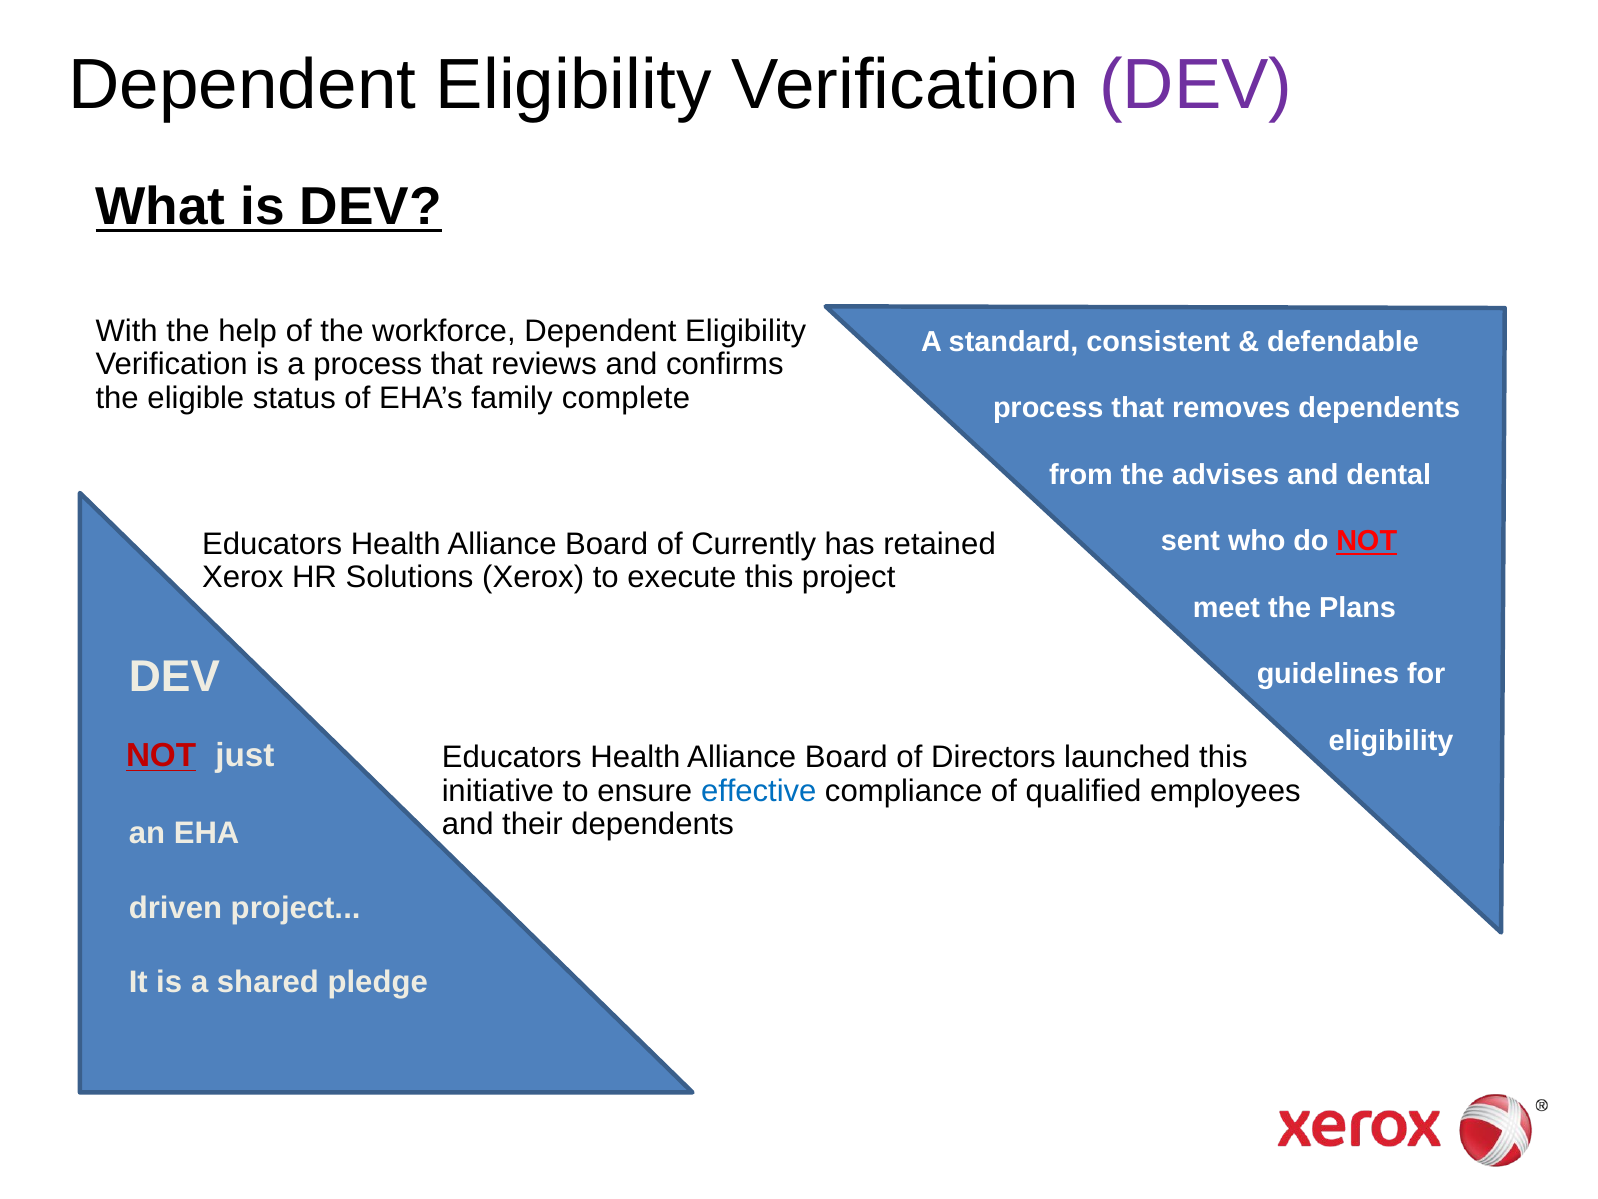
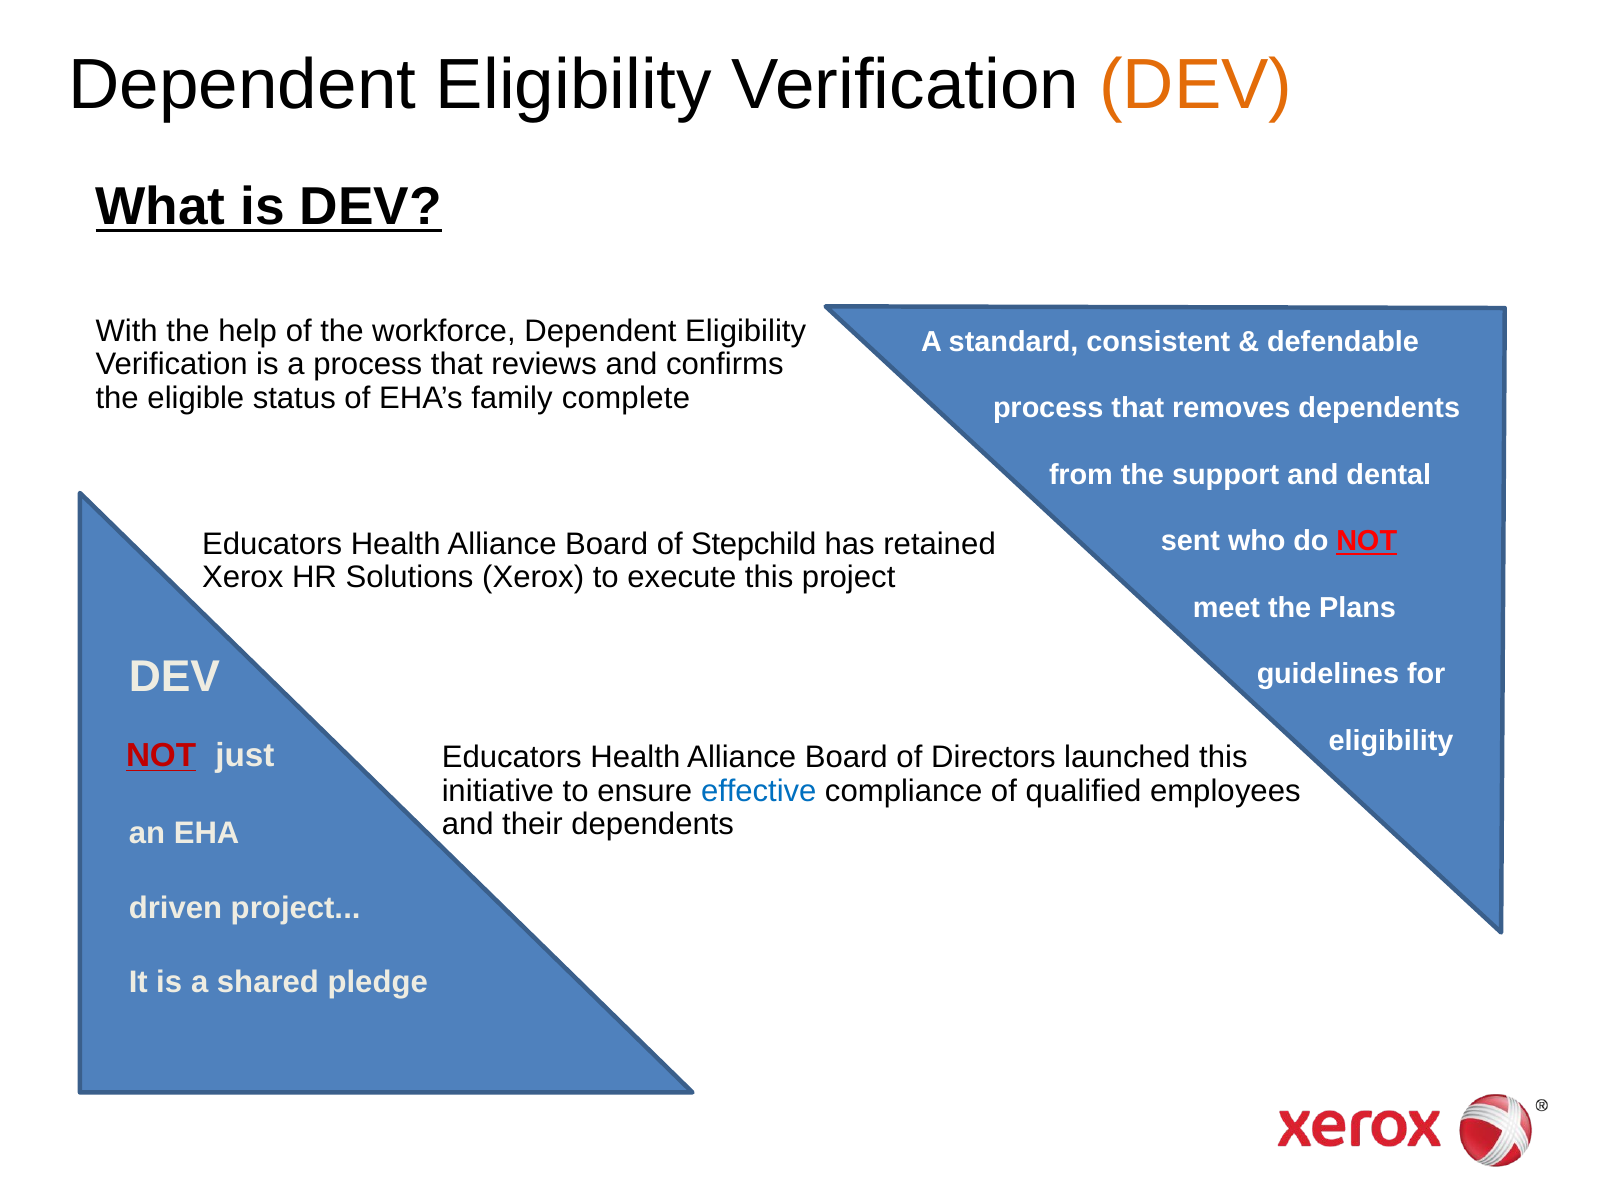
DEV colour: purple -> orange (1196, 85)
advises: advises -> support (1226, 474)
Currently: Currently -> Stepchild (754, 544)
